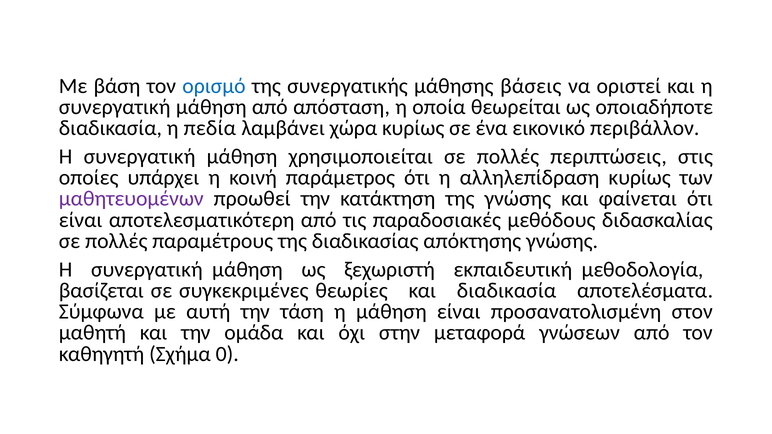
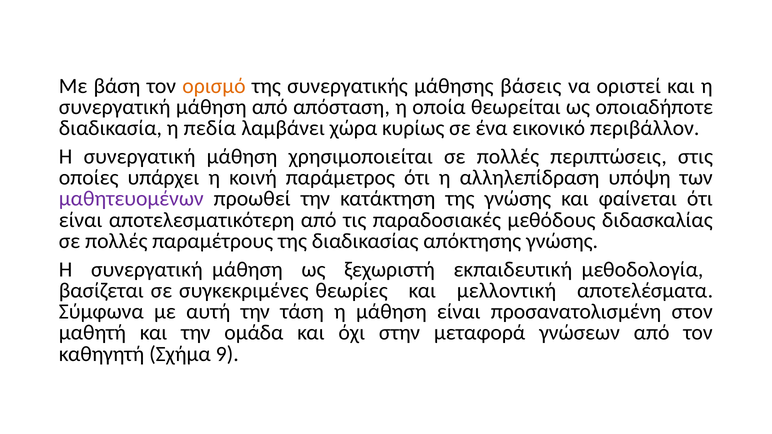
ορισµό colour: blue -> orange (214, 86)
αλληλεπίδραση κυρίως: κυρίως -> υπόψη (640, 178)
και διαδικασία: διαδικασία -> µελλοντική (507, 291)
0: 0 -> 9 (227, 354)
